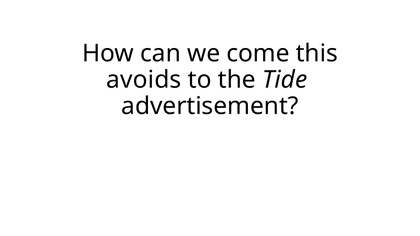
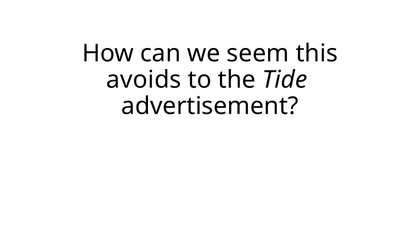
come: come -> seem (258, 53)
